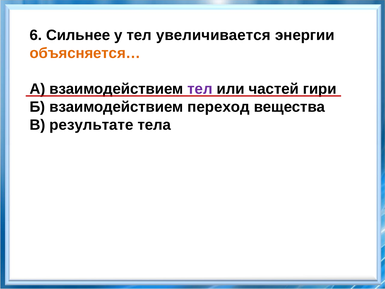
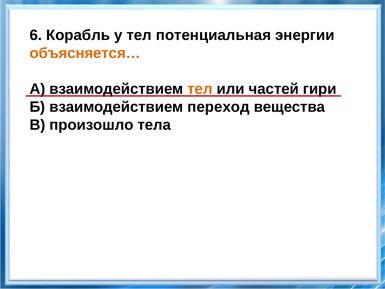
Сильнее: Сильнее -> Корабль (78, 35)
увеличивается: увеличивается -> потенциальная (213, 35)
тел colour: purple -> orange (200, 89)
результате: результате -> произошло (91, 125)
